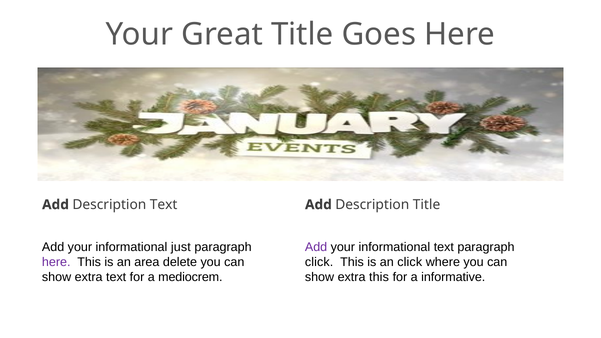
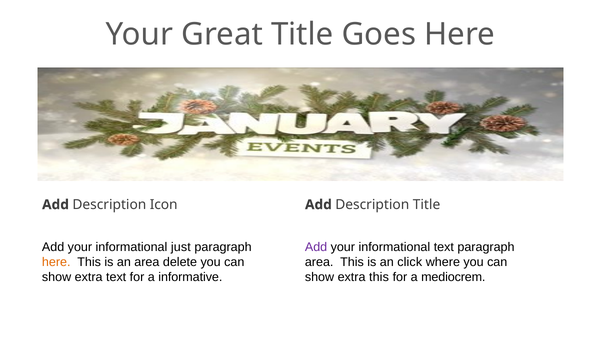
Description Text: Text -> Icon (164, 205)
here colour: purple -> orange (56, 262)
click: click -> area (319, 262)
mediocrem: mediocrem -> informative (190, 277)
informative: informative -> mediocrem (453, 277)
